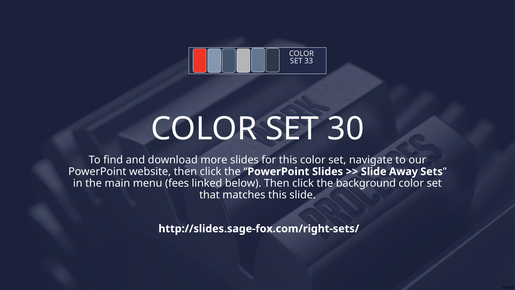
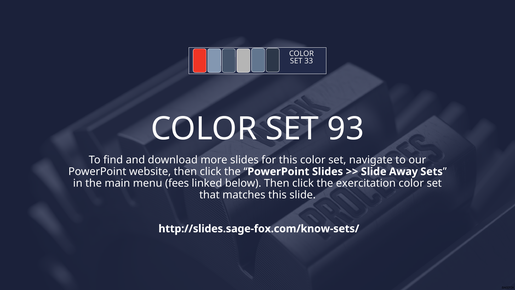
30: 30 -> 93 (346, 129)
background: background -> exercitation (366, 183)
http://slides.sage-fox.com/right-sets/: http://slides.sage-fox.com/right-sets/ -> http://slides.sage-fox.com/know-sets/ (259, 228)
